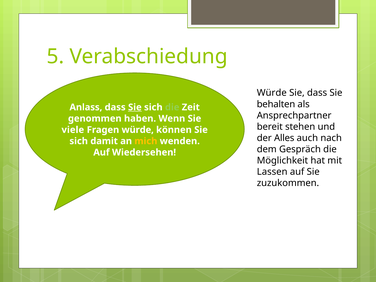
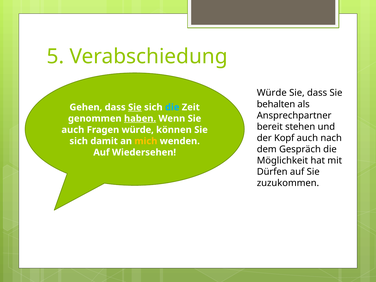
Anlass: Anlass -> Gehen (86, 107)
die colour: light green -> light blue (172, 107)
haben underline: none -> present (140, 119)
viele: viele -> auch (73, 130)
Alles: Alles -> Kopf (284, 138)
Lassen: Lassen -> Dürfen (272, 172)
